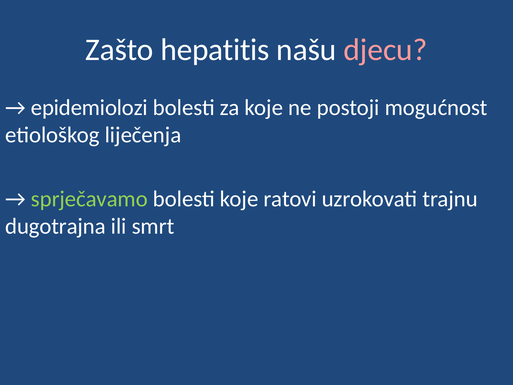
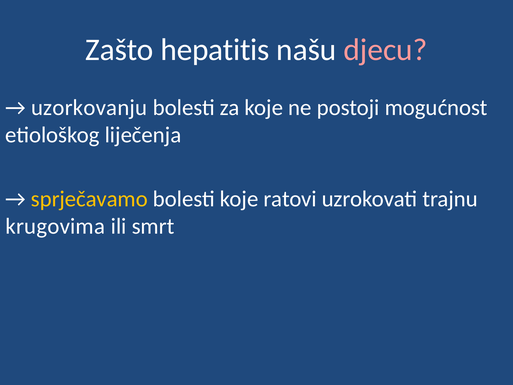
epidemiolozi: epidemiolozi -> uzorkovanju (89, 108)
sprječavamo colour: light green -> yellow (89, 199)
dugotrajna: dugotrajna -> krugovima (55, 226)
